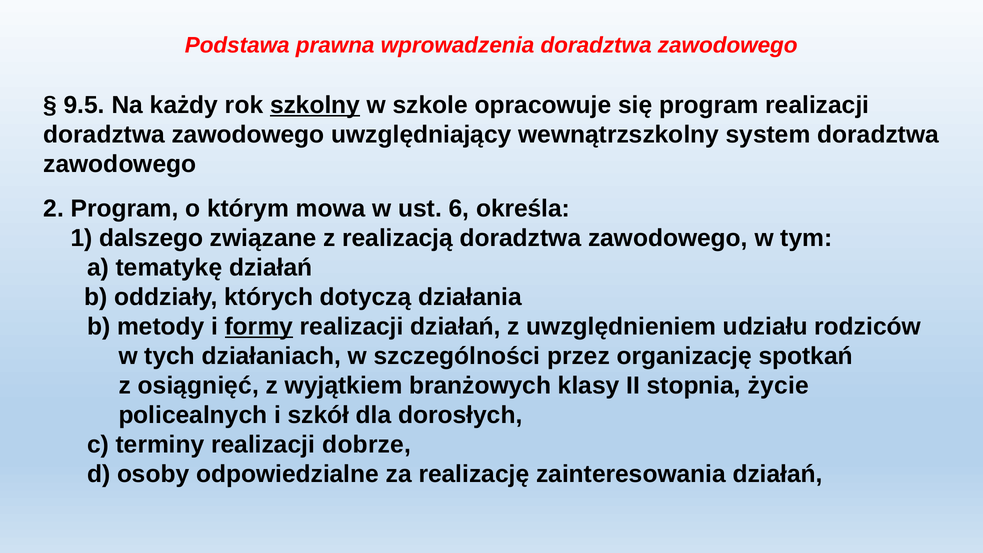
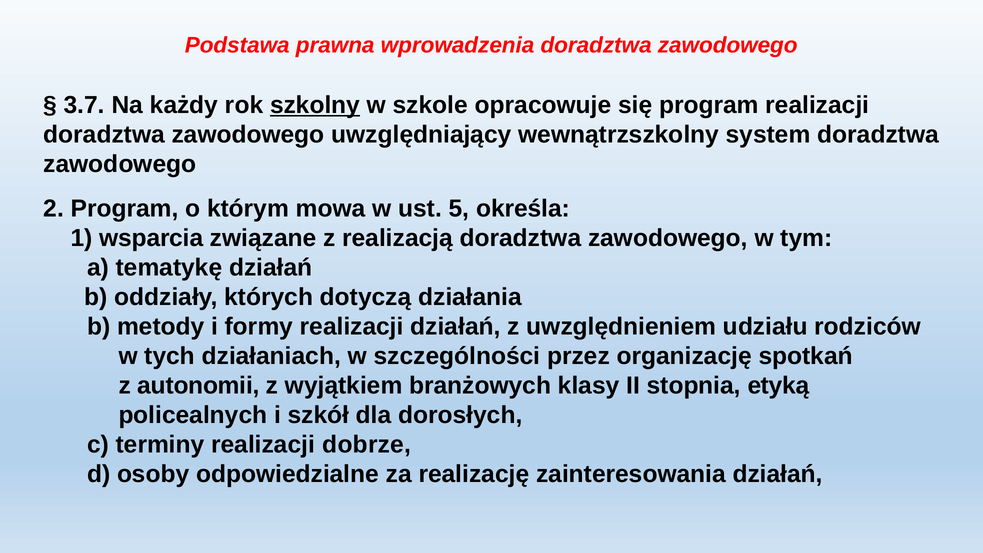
9.5: 9.5 -> 3.7 (84, 105)
6: 6 -> 5 (459, 209)
dalszego: dalszego -> wsparcia (151, 238)
formy underline: present -> none (259, 327)
osiągnięć: osiągnięć -> autonomii (198, 385)
życie: życie -> etyką (778, 385)
